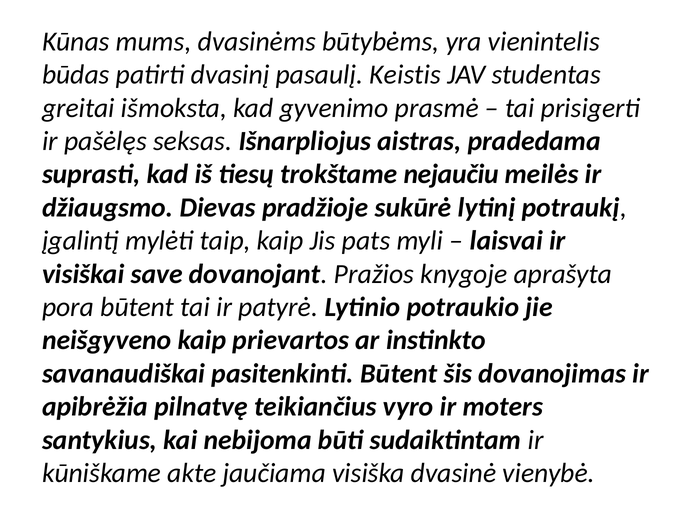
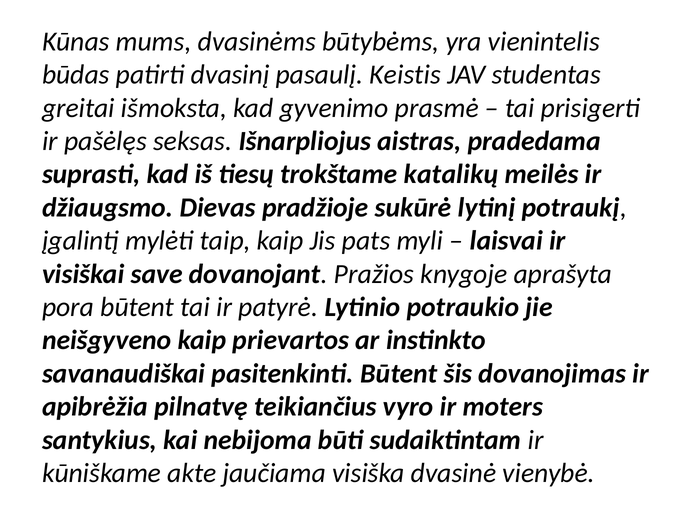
nejaučiu: nejaučiu -> katalikų (451, 174)
